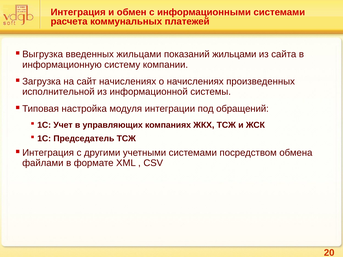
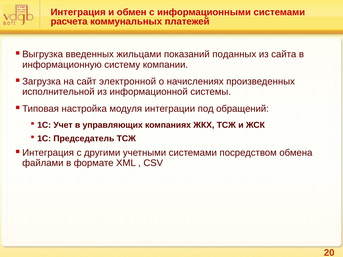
показаний жильцами: жильцами -> поданных (234, 54)
сайт начислениях: начислениях -> электронной (128, 82)
